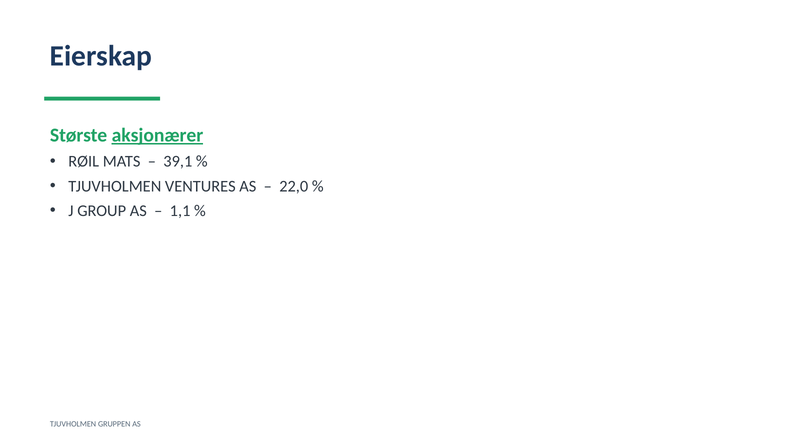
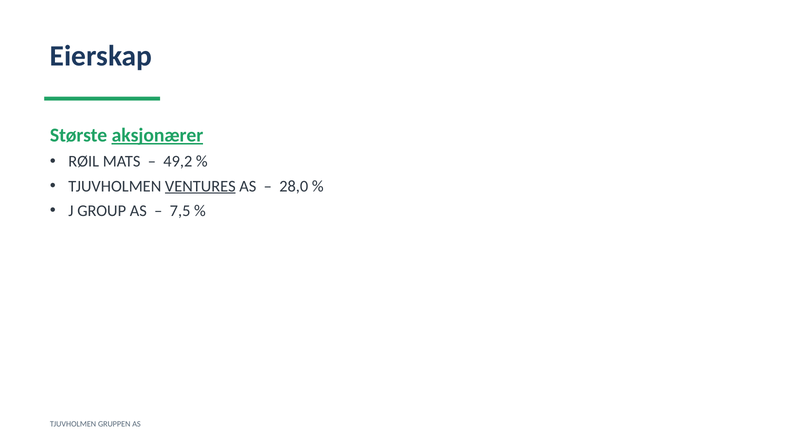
39,1: 39,1 -> 49,2 (178, 161)
VENTURES underline: none -> present (200, 186)
22,0: 22,0 -> 28,0 (294, 186)
1,1: 1,1 -> 7,5 (180, 211)
